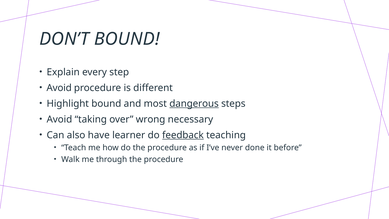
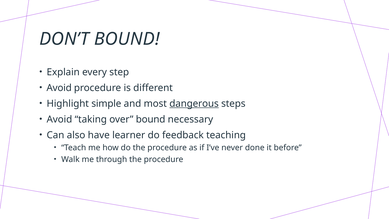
Highlight bound: bound -> simple (106, 104)
over wrong: wrong -> bound (151, 119)
feedback underline: present -> none (183, 135)
